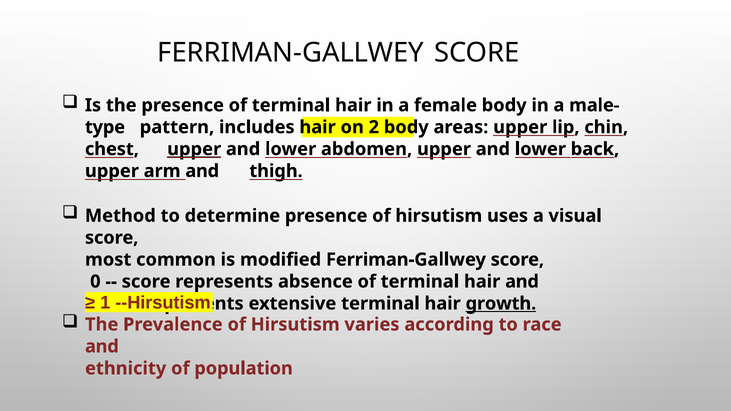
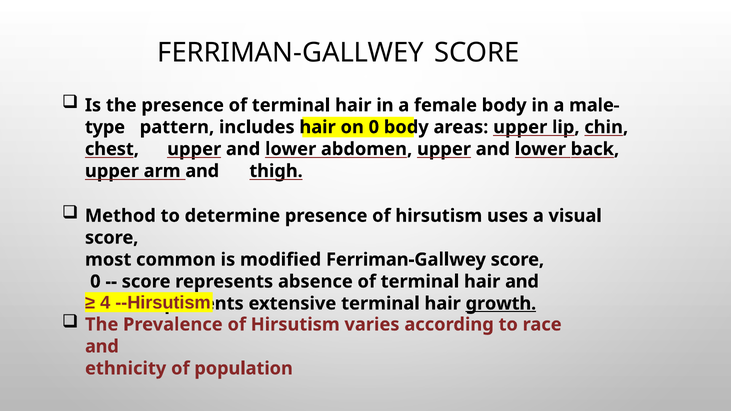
on 2: 2 -> 0 (374, 127)
upper underline: present -> none (194, 149)
1: 1 -> 4 (105, 303)
